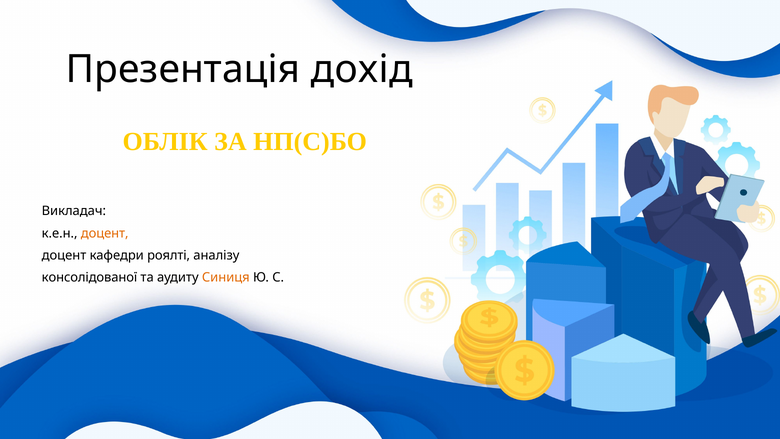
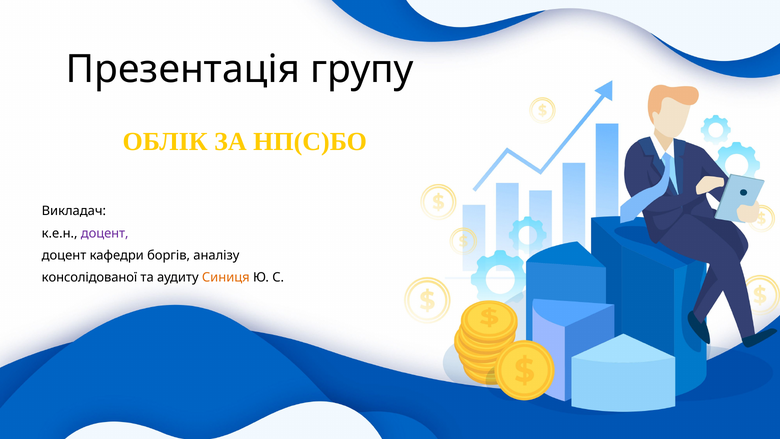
дохід: дохід -> групу (362, 69)
доцент colour: orange -> purple (105, 233)
роялті: роялті -> боргів (169, 255)
